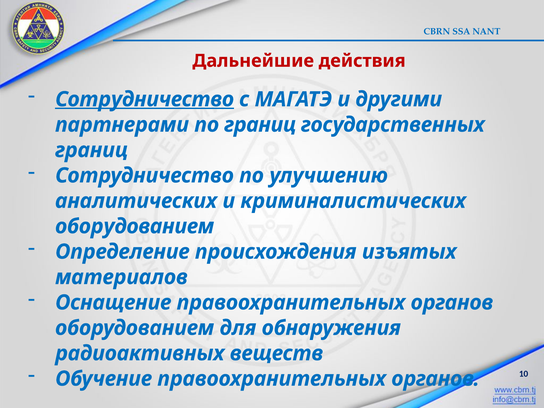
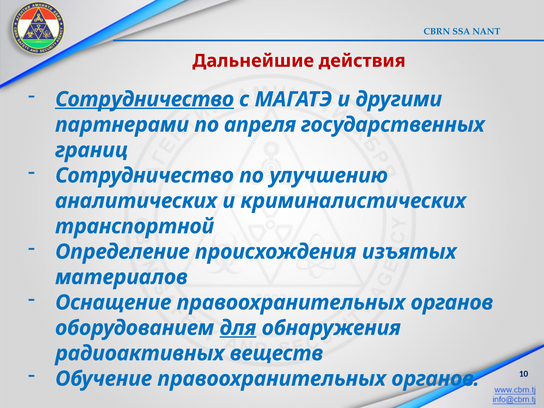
по границ: границ -> апреля (260, 125)
оборудованием: оборудованием -> транспортной (135, 226)
для underline: none -> present (238, 328)
